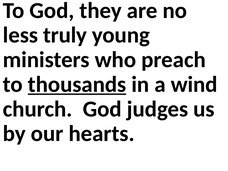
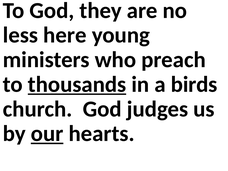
truly: truly -> here (65, 35)
wind: wind -> birds (194, 84)
our underline: none -> present (47, 134)
